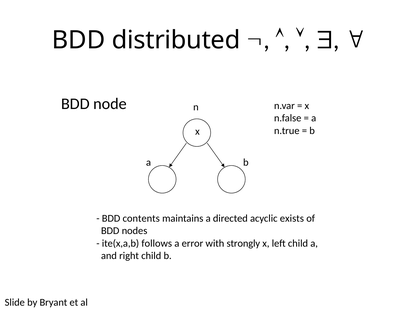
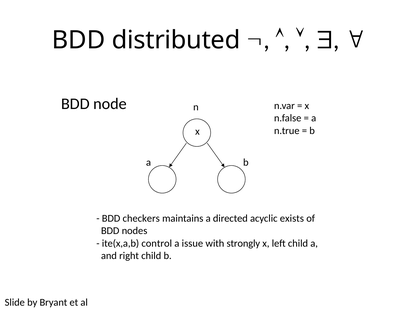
contents: contents -> checkers (141, 219)
follows: follows -> control (157, 244)
error: error -> issue (192, 244)
